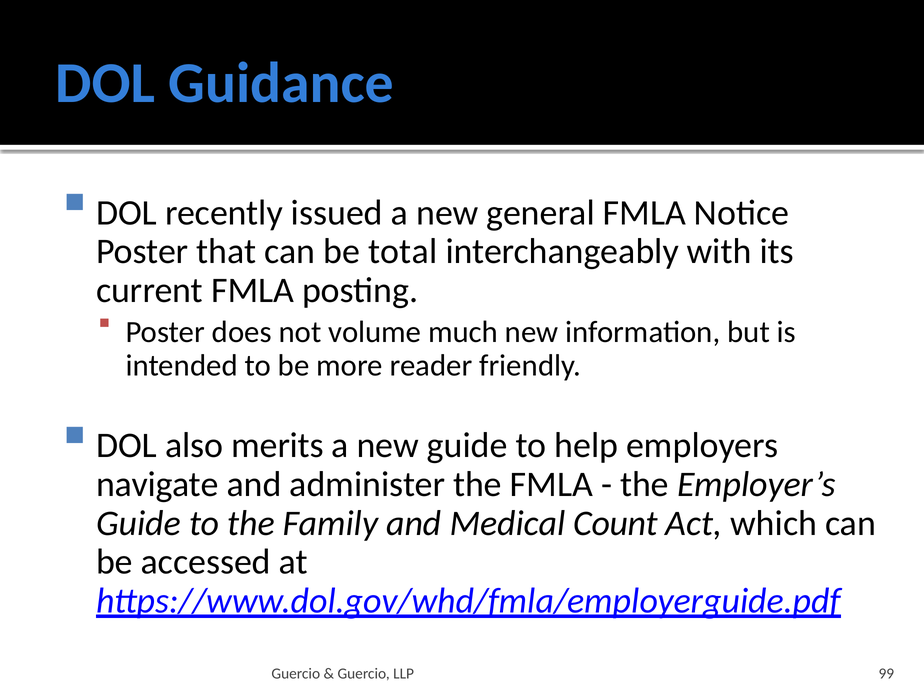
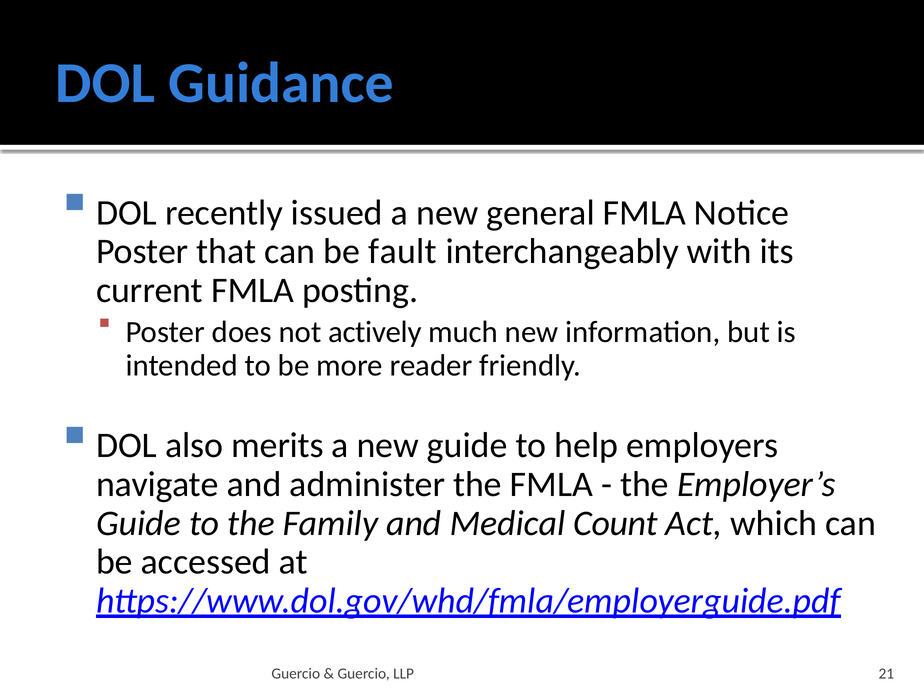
total: total -> fault (403, 252)
volume: volume -> actively (375, 332)
99: 99 -> 21 (886, 674)
